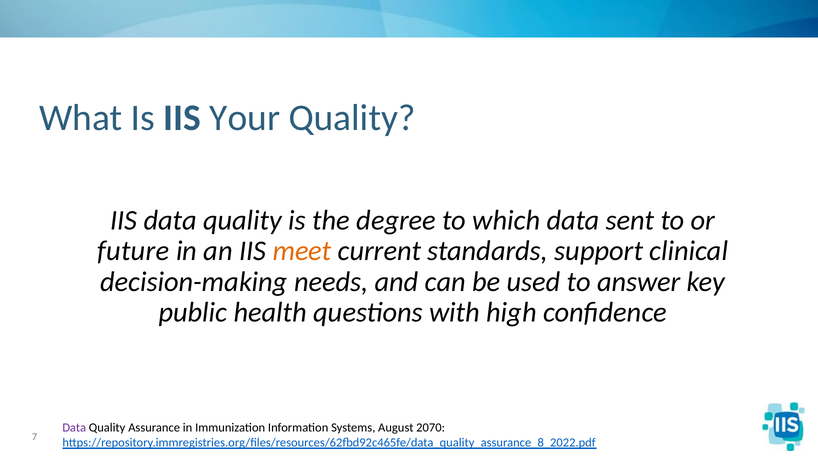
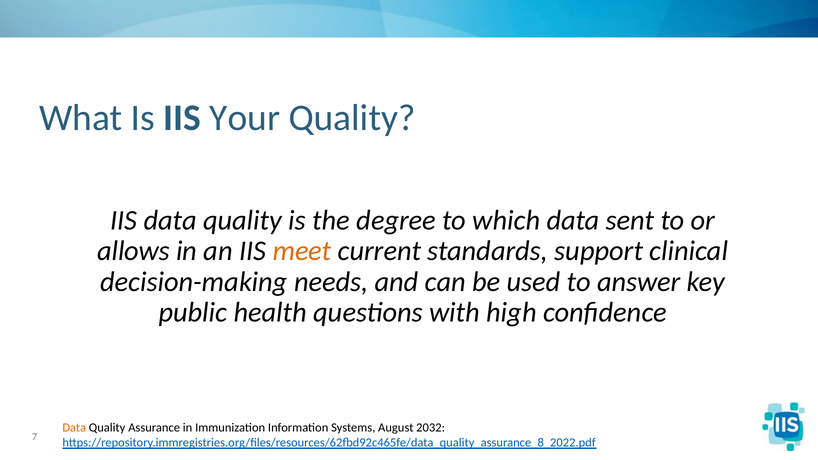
future: future -> allows (134, 251)
Data colour: purple -> orange (74, 428)
2070: 2070 -> 2032 (431, 428)
